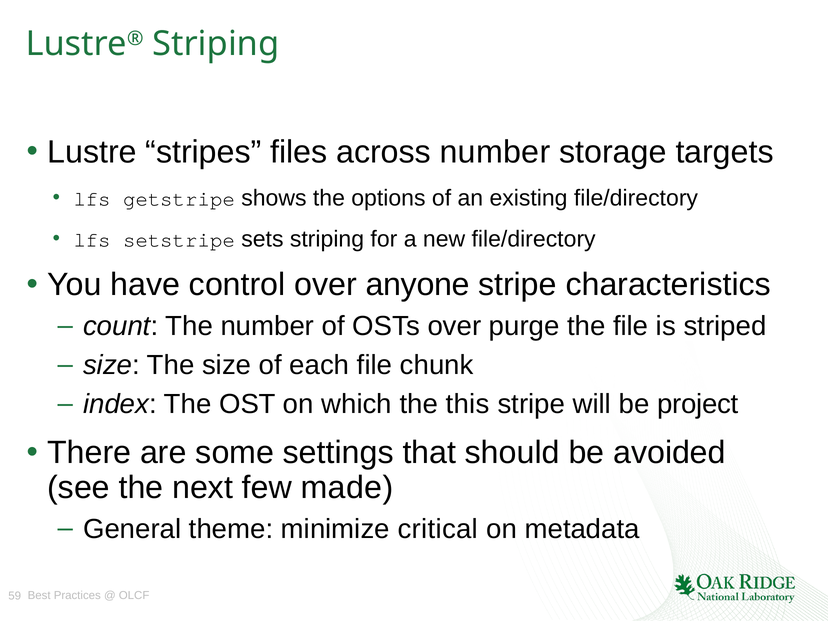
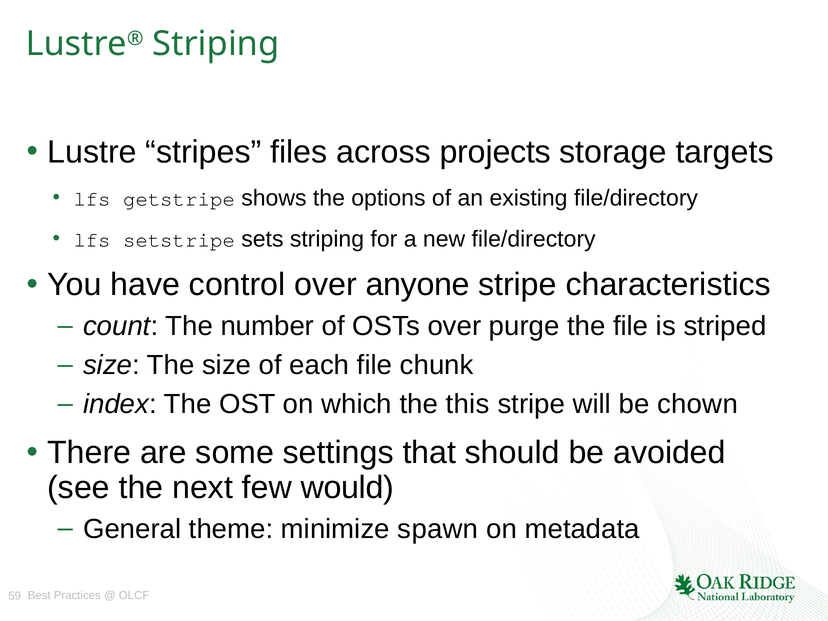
across number: number -> projects (495, 152)
project: project -> chown (698, 404)
made: made -> would (347, 487)
critical: critical -> spawn (438, 529)
